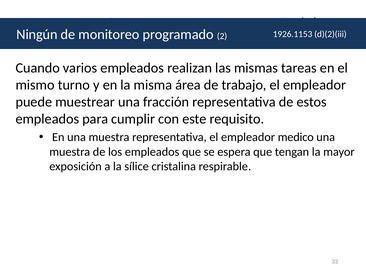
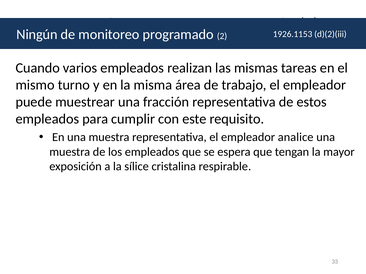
medico: medico -> analice (296, 137)
